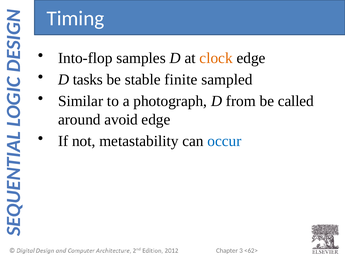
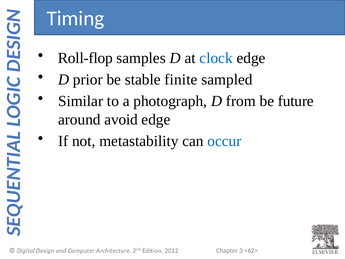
Into-flop: Into-flop -> Roll-flop (85, 58)
clock colour: orange -> blue (216, 58)
tasks: tasks -> prior (88, 79)
called: called -> future (296, 101)
